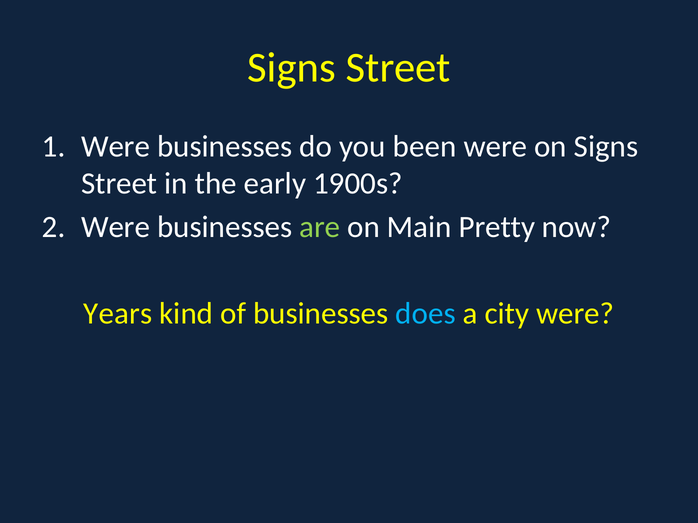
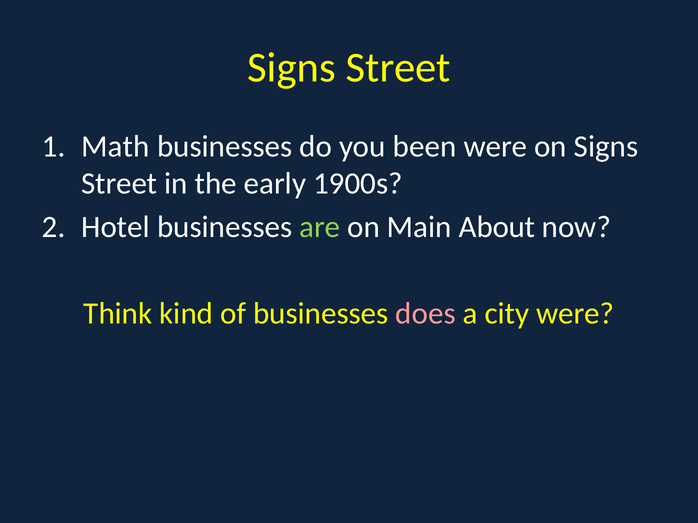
Were: Were -> Math (115, 146)
Were: Were -> Hotel (116, 227)
Pretty: Pretty -> About (497, 227)
Years: Years -> Think (118, 314)
does colour: light blue -> pink (426, 314)
